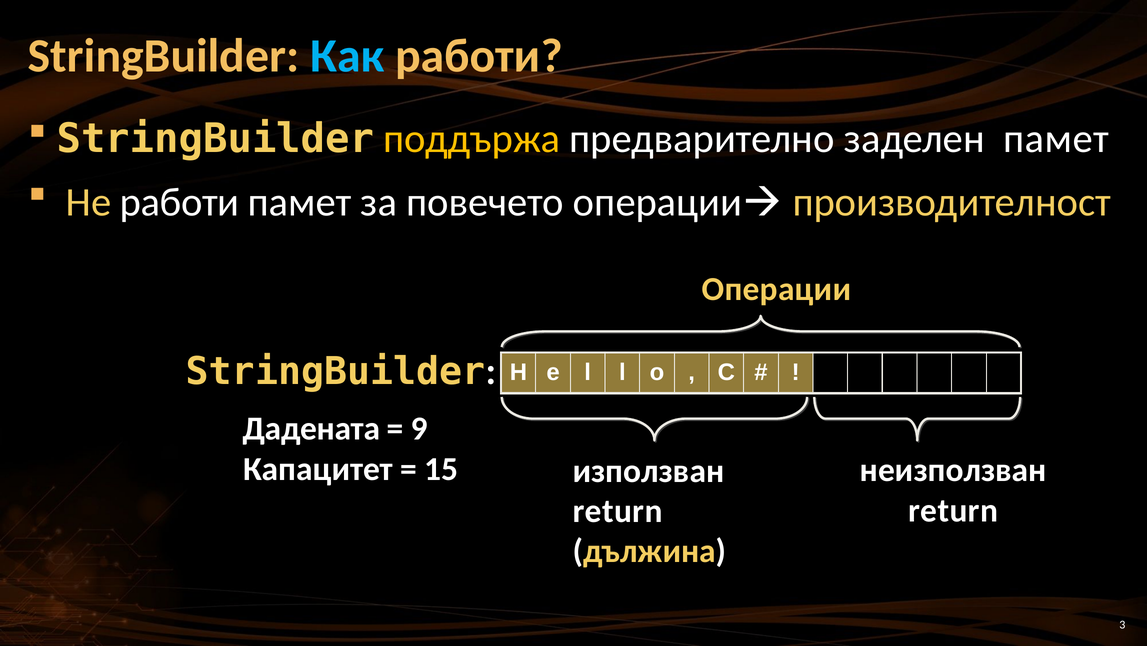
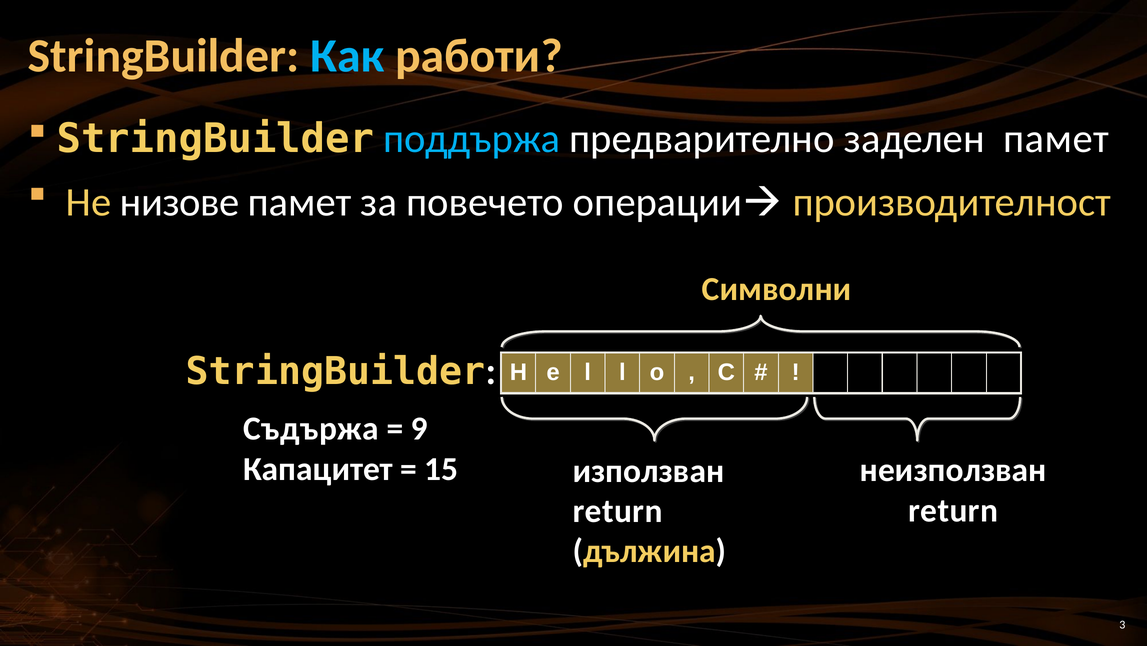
поддържа colour: yellow -> light blue (472, 139)
Не работи: работи -> низове (180, 202)
Операции: Операции -> Символни (777, 289)
Дадената: Дадената -> Съдържа (311, 428)
